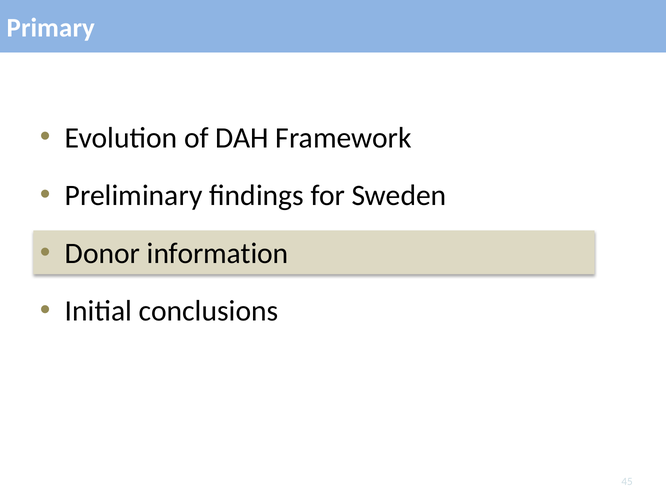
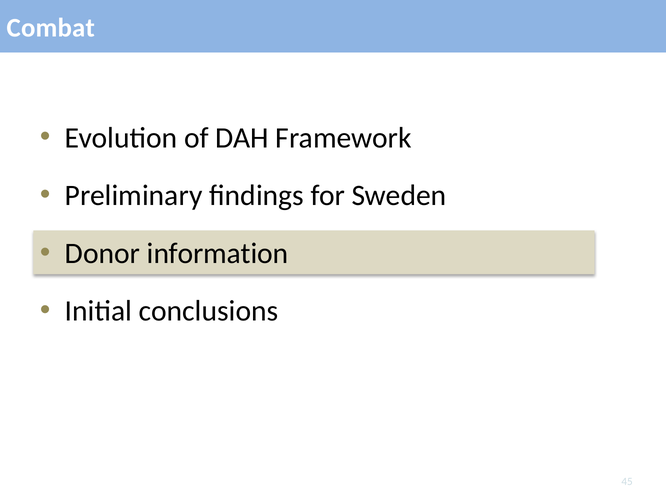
Primary: Primary -> Combat (51, 28)
